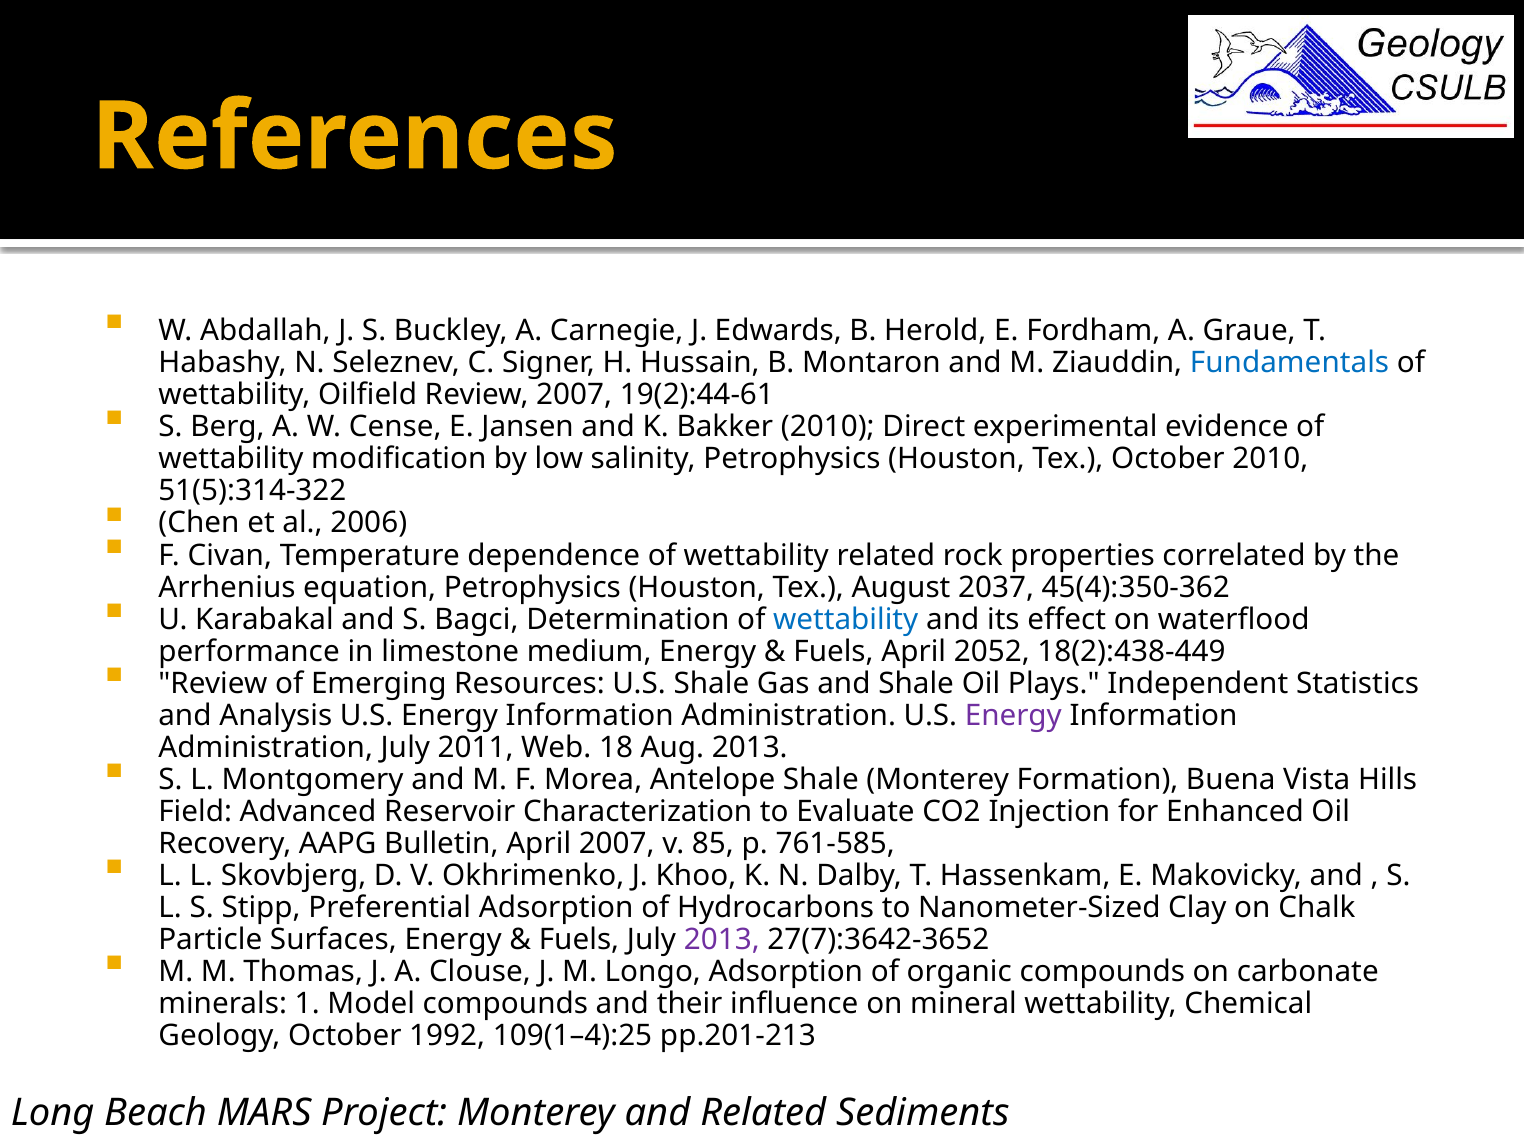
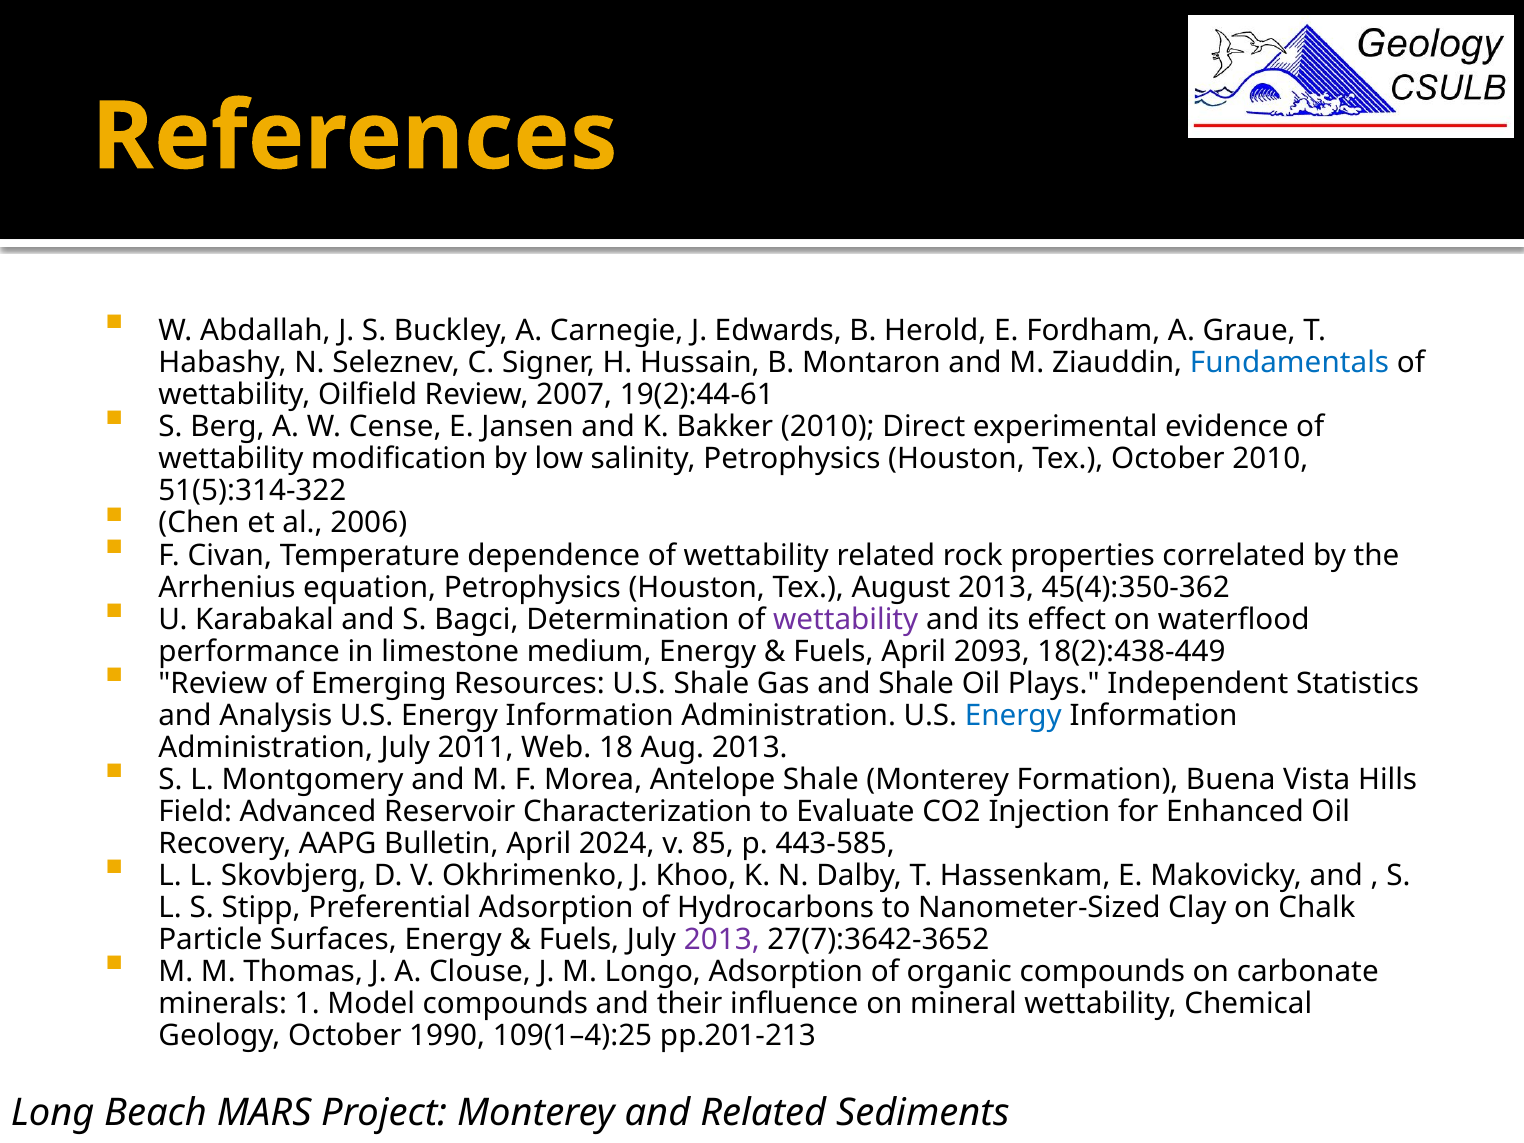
August 2037: 2037 -> 2013 (996, 587)
wettability colour: blue -> purple (846, 619)
2052: 2052 -> 2093 (992, 651)
Energy colour: purple -> blue (1013, 715)
April 2007: 2007 -> 2024 (617, 844)
761-585: 761-585 -> 443-585 (835, 844)
1992: 1992 -> 1990 (447, 1036)
